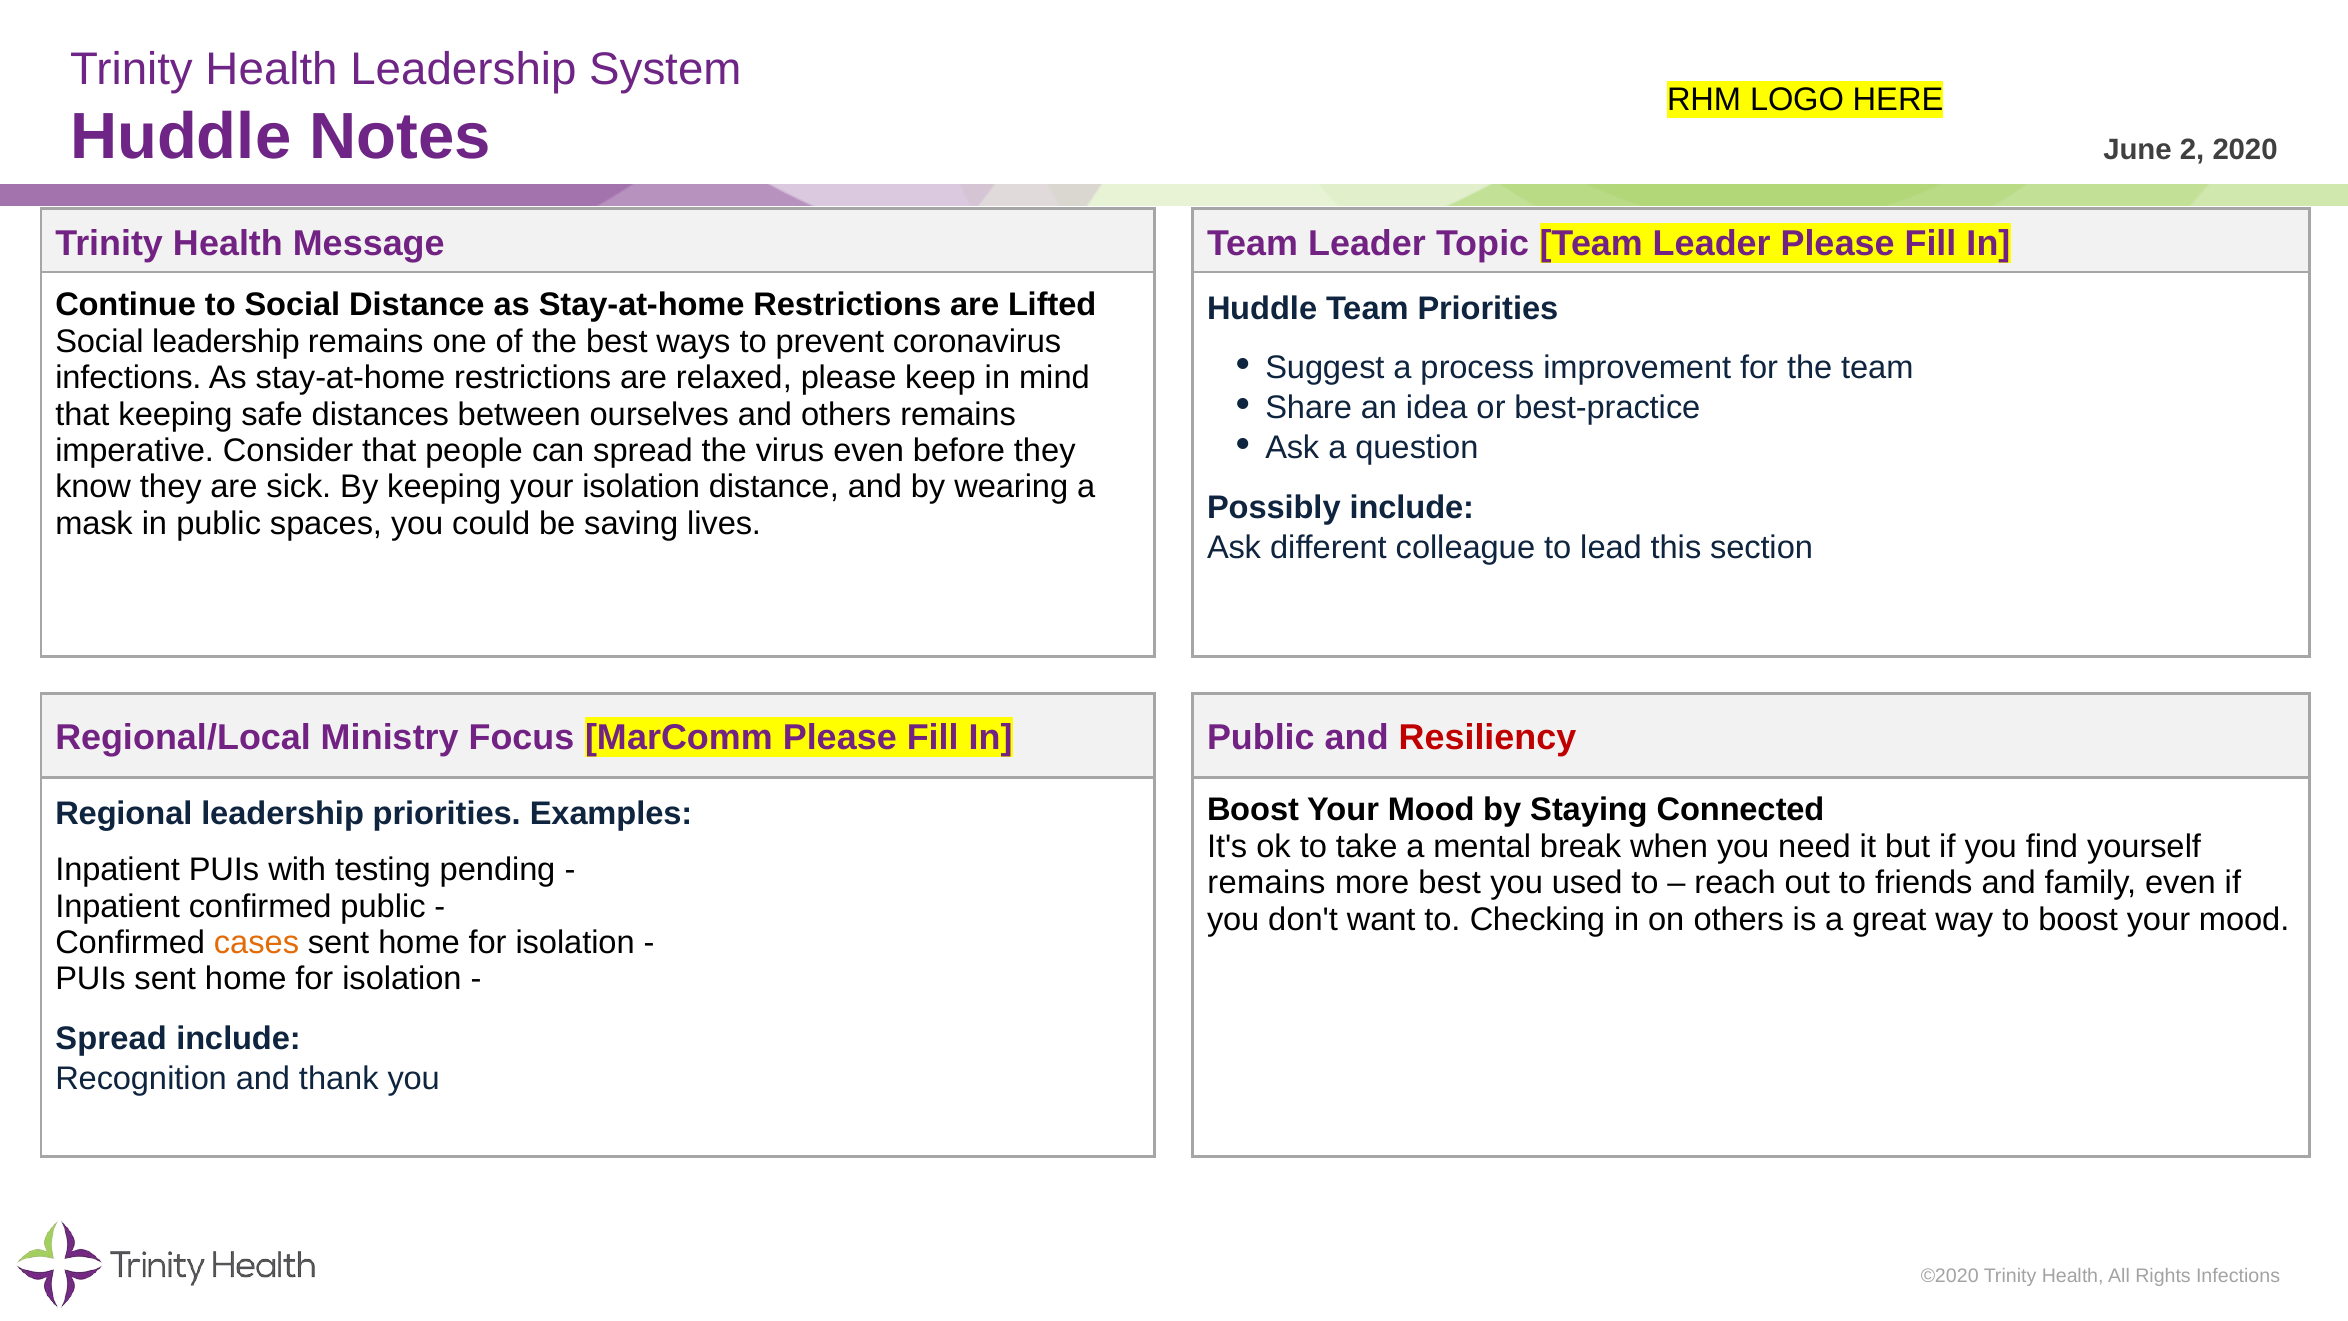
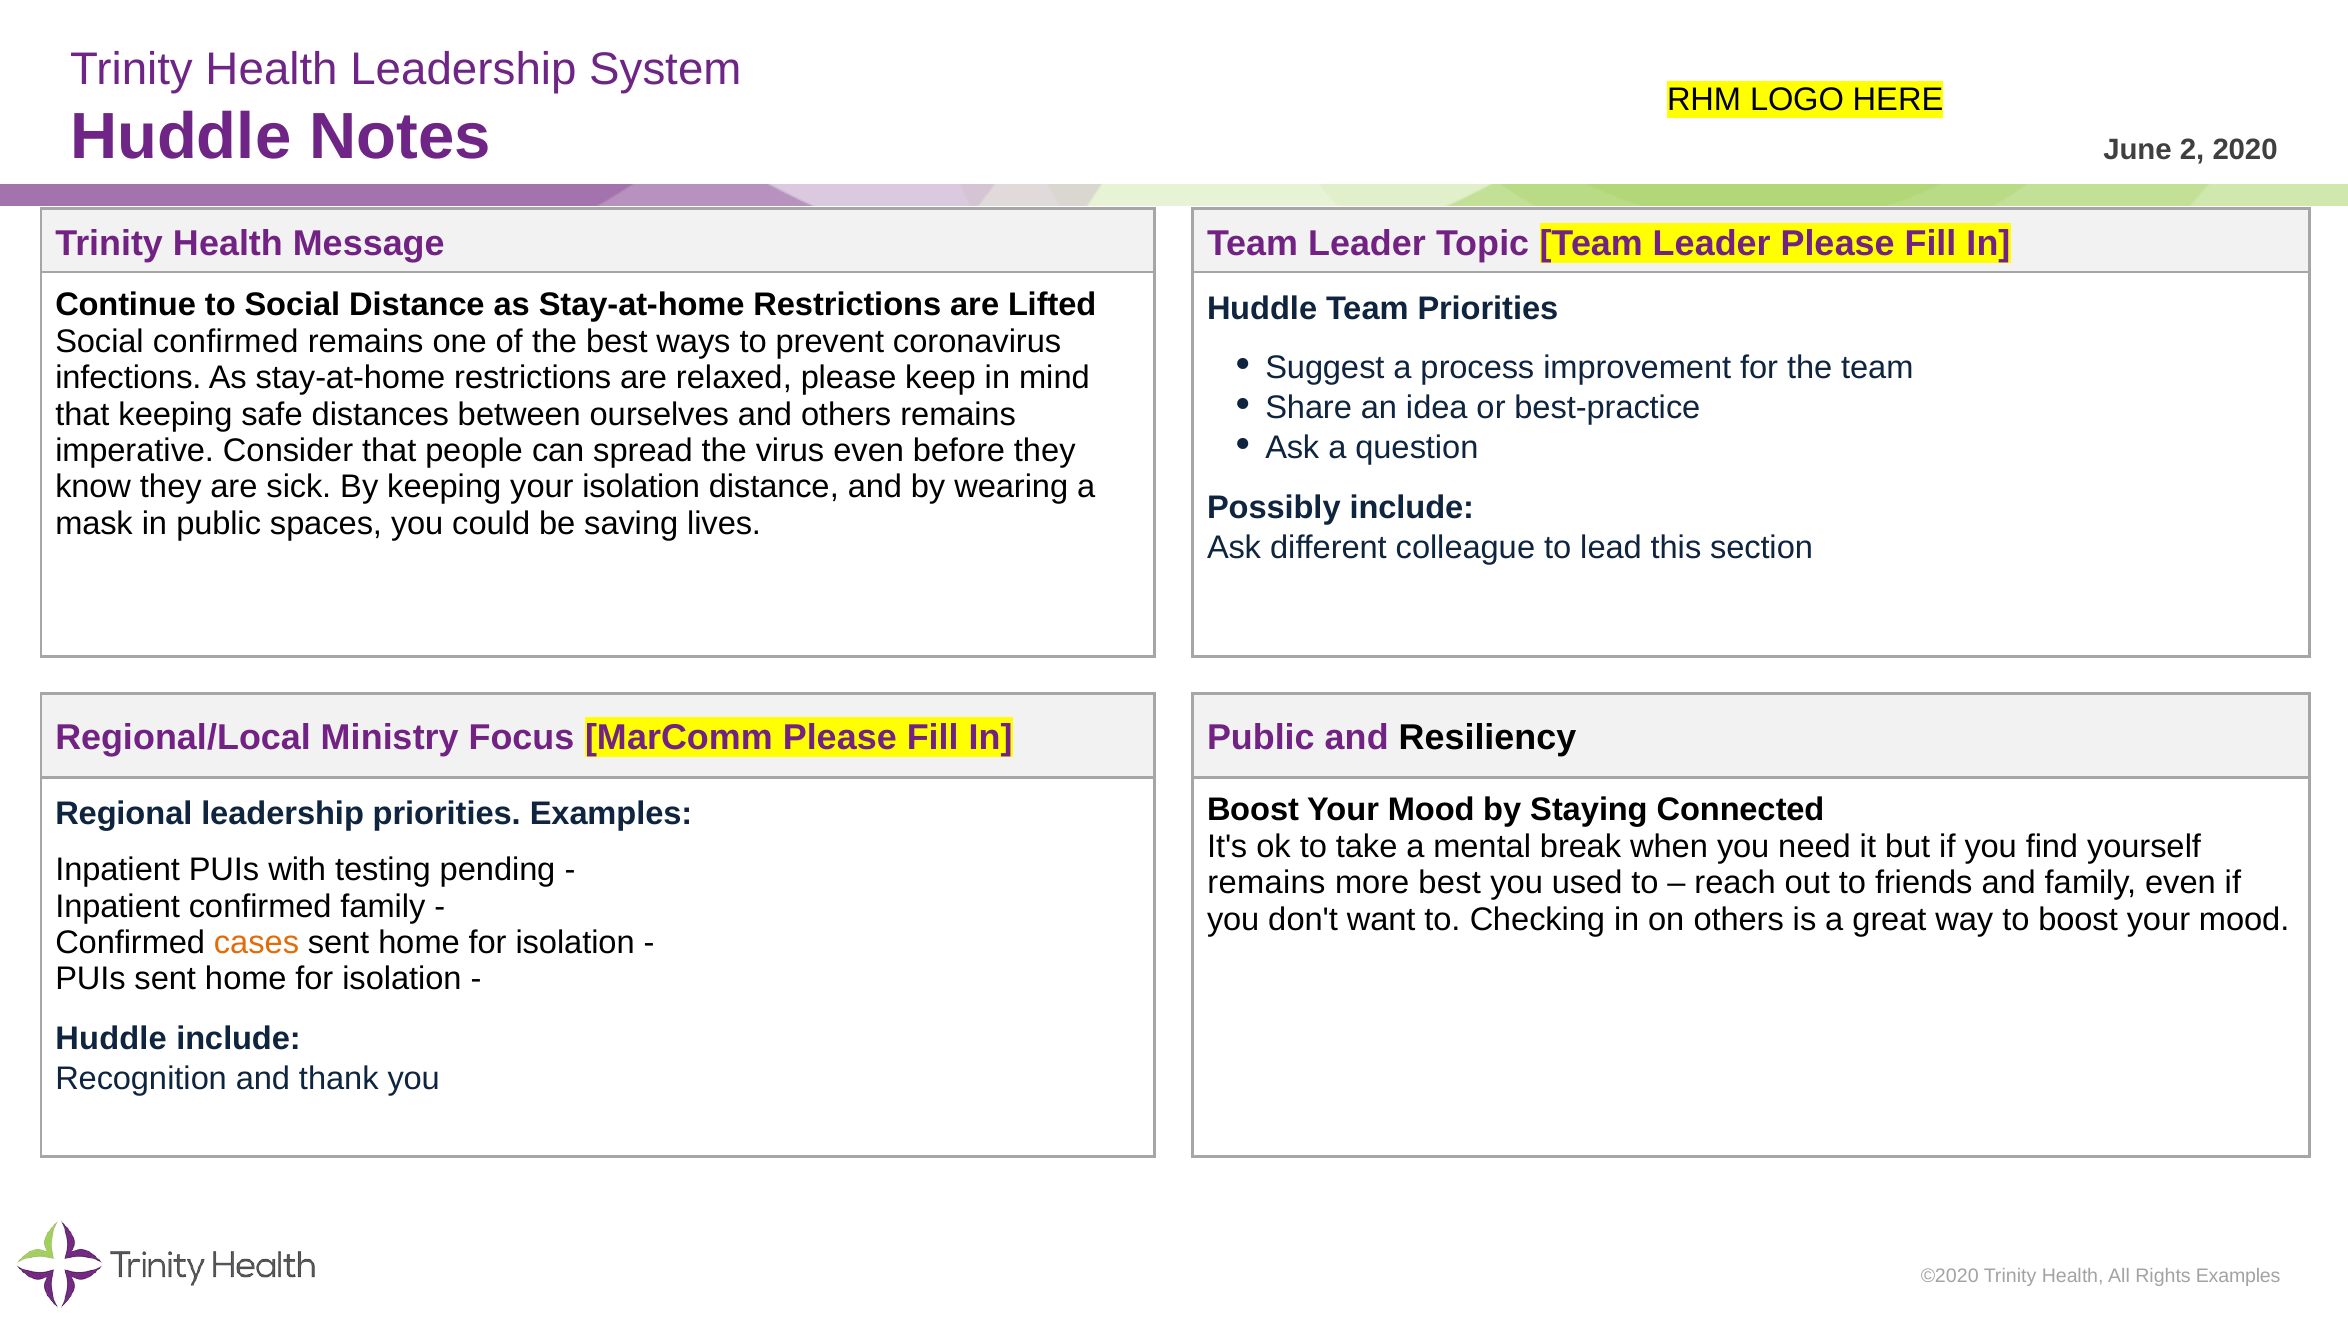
Social leadership: leadership -> confirmed (226, 341)
Resiliency colour: red -> black (1487, 738)
confirmed public: public -> family (383, 906)
Spread: Spread -> Huddle (111, 1039)
Rights Infections: Infections -> Examples (2238, 1276)
